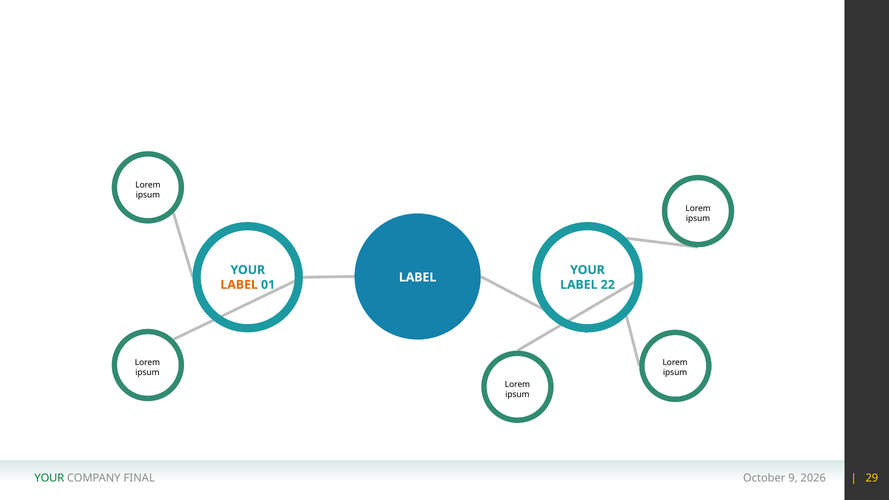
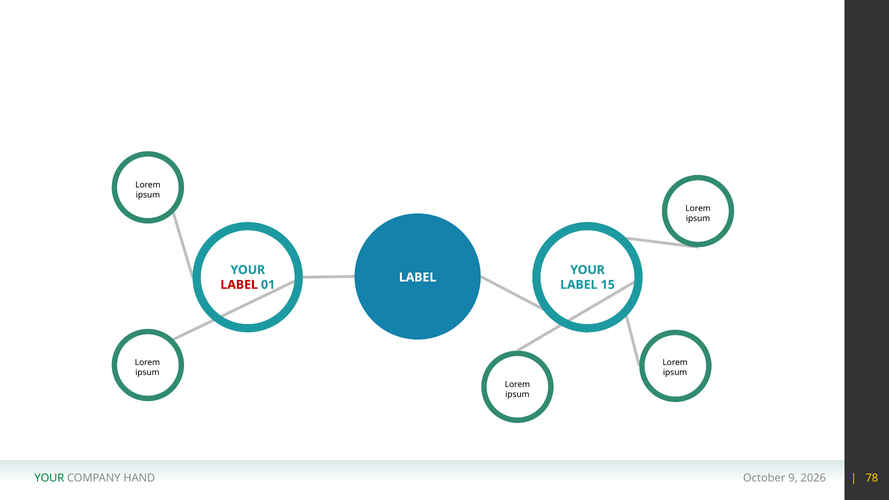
LABEL colour: orange -> red (239, 285)
22: 22 -> 15 (608, 285)
FINAL: FINAL -> HAND (139, 478)
29: 29 -> 78 (872, 478)
